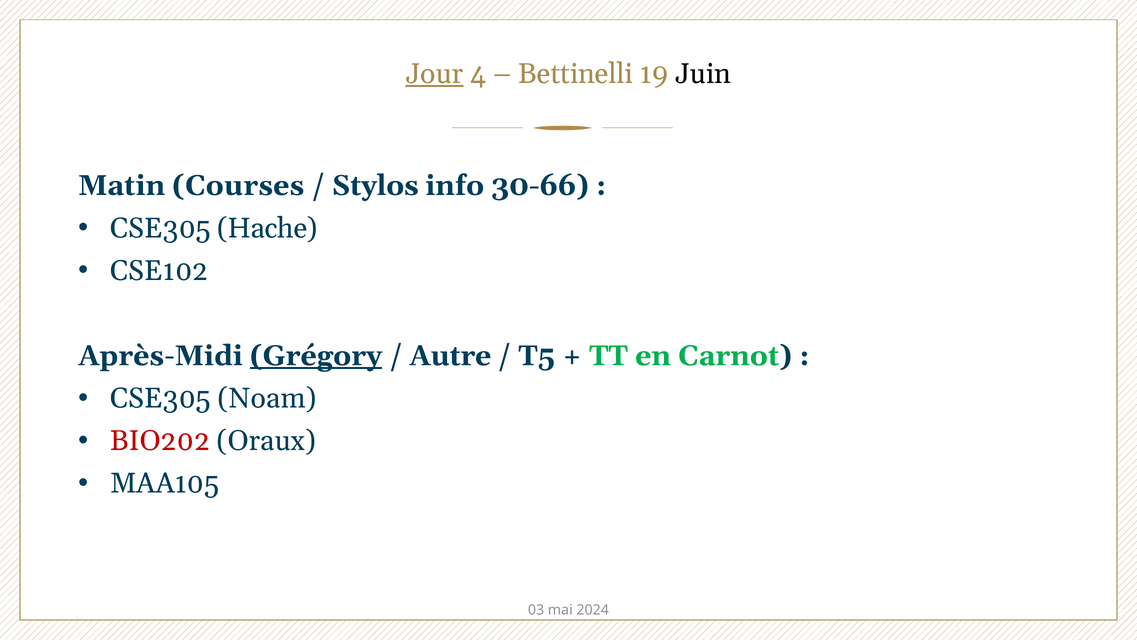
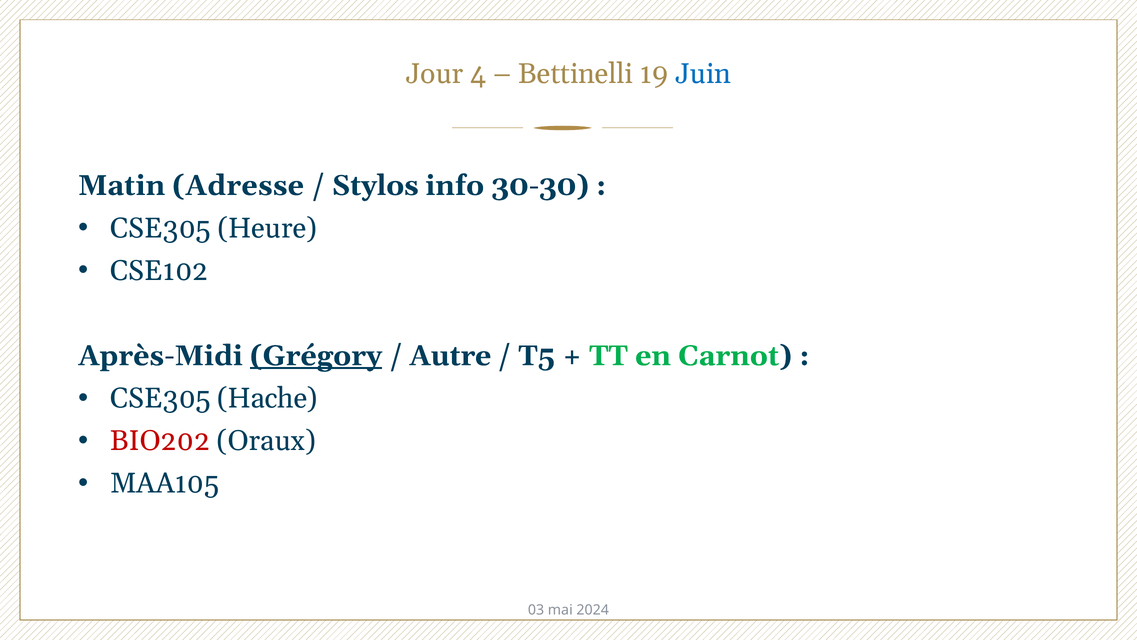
Jour underline: present -> none (435, 74)
Juin colour: black -> blue (703, 74)
Courses: Courses -> Adresse (238, 185)
30-66: 30-66 -> 30-30 (540, 185)
Hache: Hache -> Heure (267, 228)
Noam: Noam -> Hache (267, 398)
